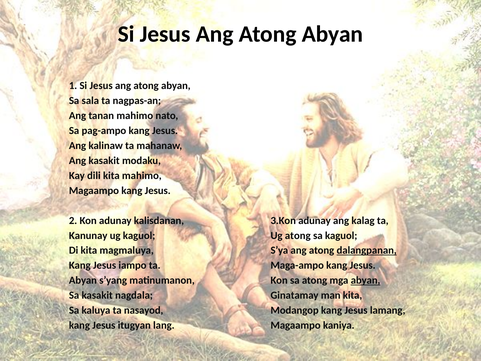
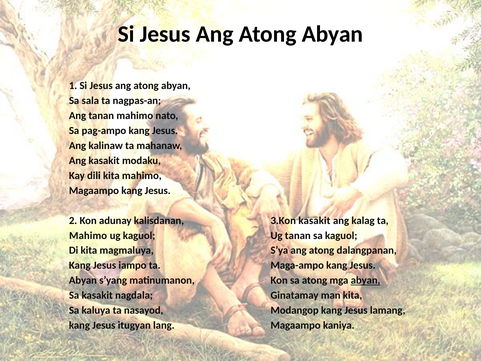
3.Kon adunay: adunay -> kasakit (314, 220)
Kanunay: Kanunay -> Mahimo (88, 235)
Ug atong: atong -> tanan (298, 235)
dalangpanan underline: present -> none (367, 250)
